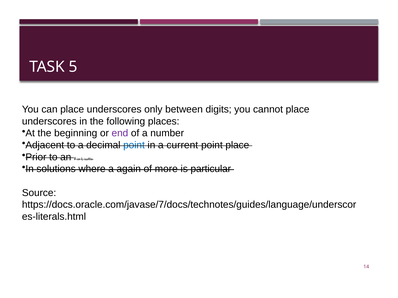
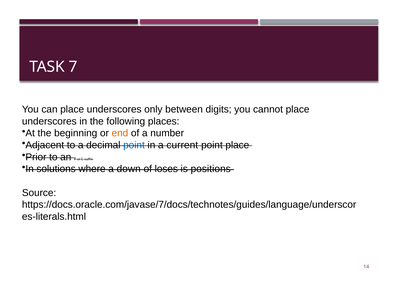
5: 5 -> 7 (73, 67)
end colour: purple -> orange (120, 133)
again: again -> down (129, 169)
more: more -> loses (166, 169)
particular: particular -> positions (211, 169)
